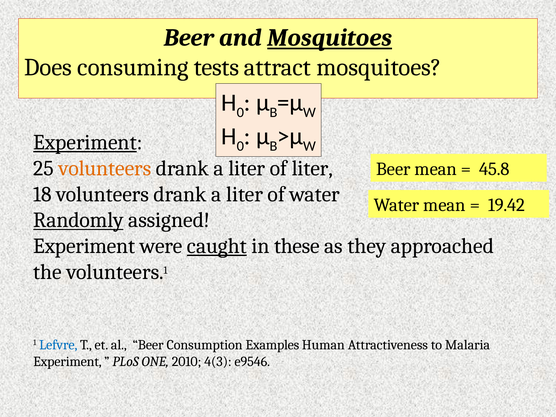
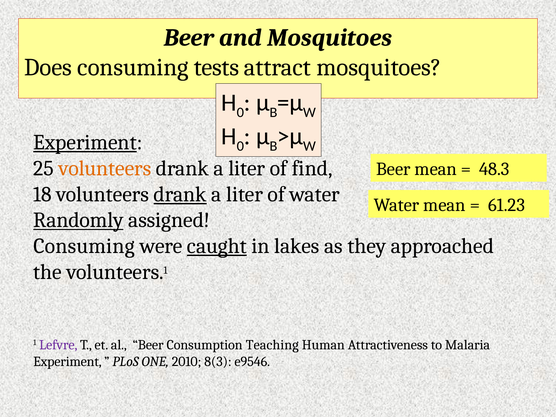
Mosquitoes underline: present -> none (330, 38)
of liter: liter -> find (312, 168)
45.8: 45.8 -> 48.3 (494, 169)
drank underline: none -> present (180, 194)
19.42: 19.42 -> 61.23 (507, 205)
Experiment: Experiment -> Consuming (84, 246)
these: these -> lakes (297, 246)
Lefvre colour: blue -> purple (58, 345)
Examples: Examples -> Teaching (272, 345)
4(3: 4(3 -> 8(3 (218, 361)
